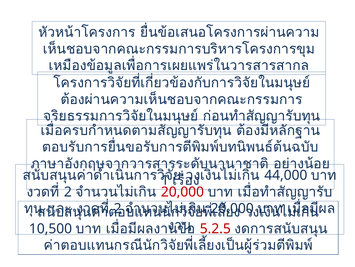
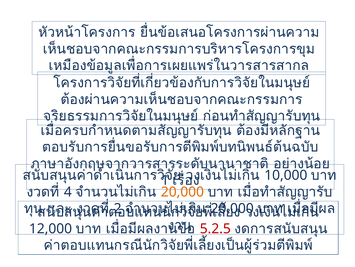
44,000: 44,000 -> 10,000 (286, 175)
2: 2 -> 4 (68, 191)
20,000 colour: red -> orange (182, 191)
10,500: 10,500 -> 12,000 (51, 228)
